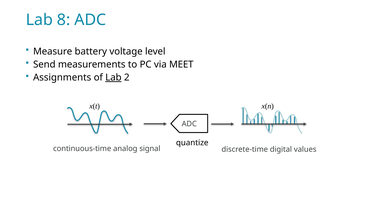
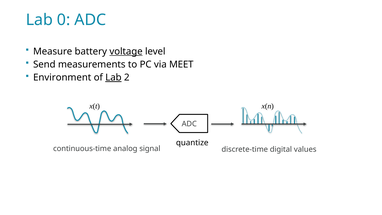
8: 8 -> 0 (64, 20)
voltage underline: none -> present (126, 51)
Assignments: Assignments -> Environment (62, 77)
